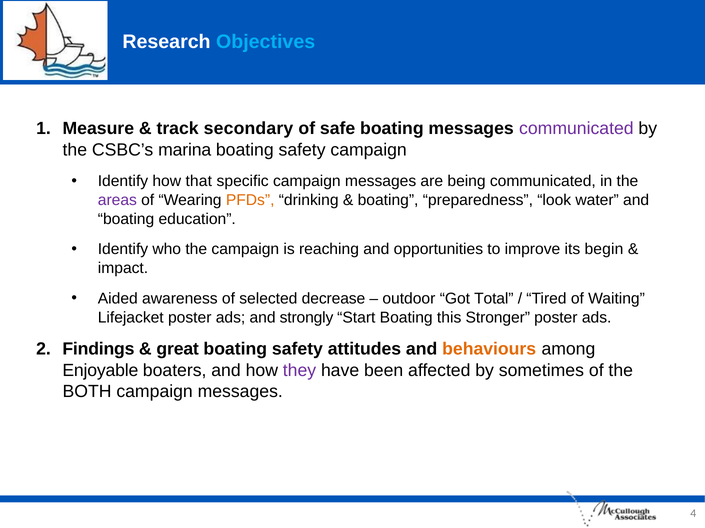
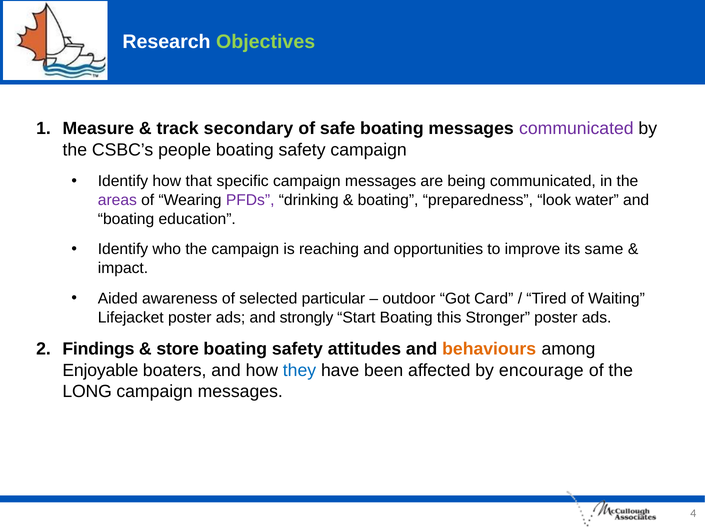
Objectives colour: light blue -> light green (266, 42)
marina: marina -> people (185, 150)
PFDs colour: orange -> purple (250, 200)
begin: begin -> same (604, 250)
decrease: decrease -> particular (333, 299)
Total: Total -> Card (494, 299)
great: great -> store (178, 350)
they colour: purple -> blue (299, 371)
sometimes: sometimes -> encourage (541, 371)
BOTH: BOTH -> LONG (87, 392)
